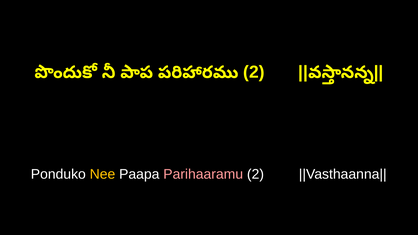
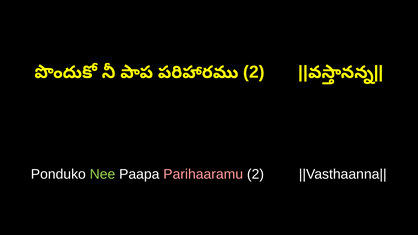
Nee colour: yellow -> light green (102, 174)
